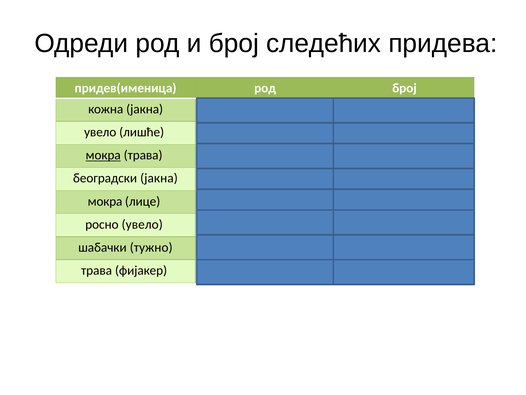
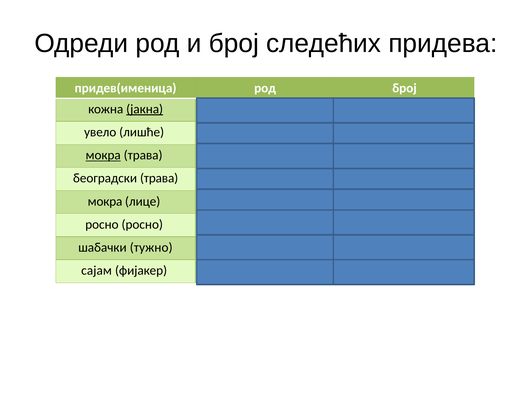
јакна underline: none -> present (145, 109)
београдски јакна: јакна -> трава (159, 178)
росно увело: увело -> росно (142, 224)
трава: трава -> сајам (97, 270)
